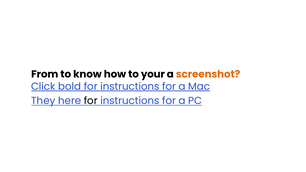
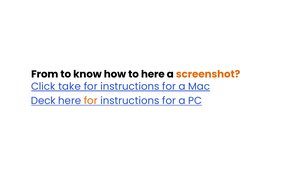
to your: your -> here (153, 74)
bold: bold -> take (70, 87)
They: They -> Deck (43, 101)
for colour: black -> orange (91, 101)
